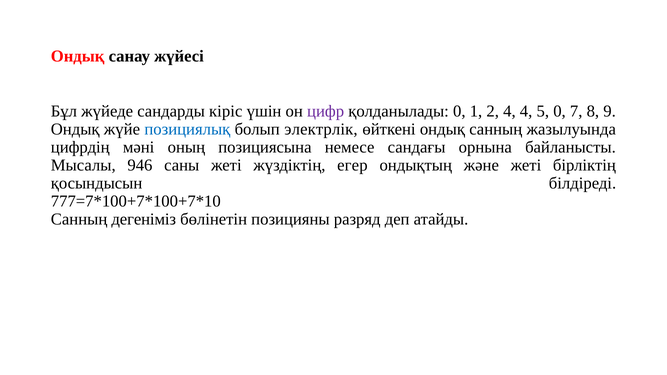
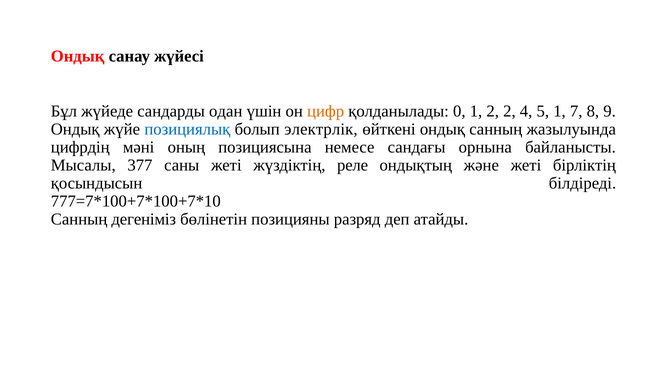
кіріс: кіріс -> одан (226, 111)
цифр colour: purple -> orange (326, 111)
2 4: 4 -> 2 (509, 111)
5 0: 0 -> 1 (560, 111)
946: 946 -> 377 (140, 165)
егер: егер -> реле (353, 165)
